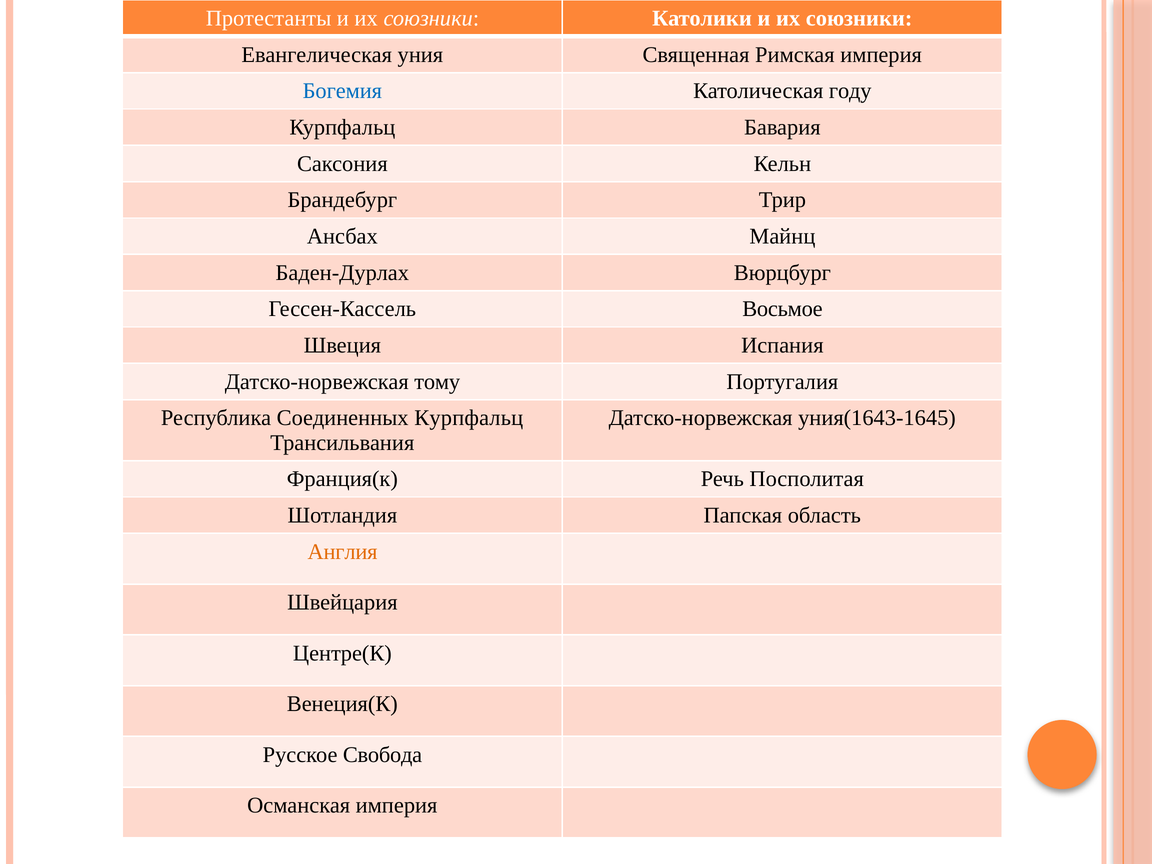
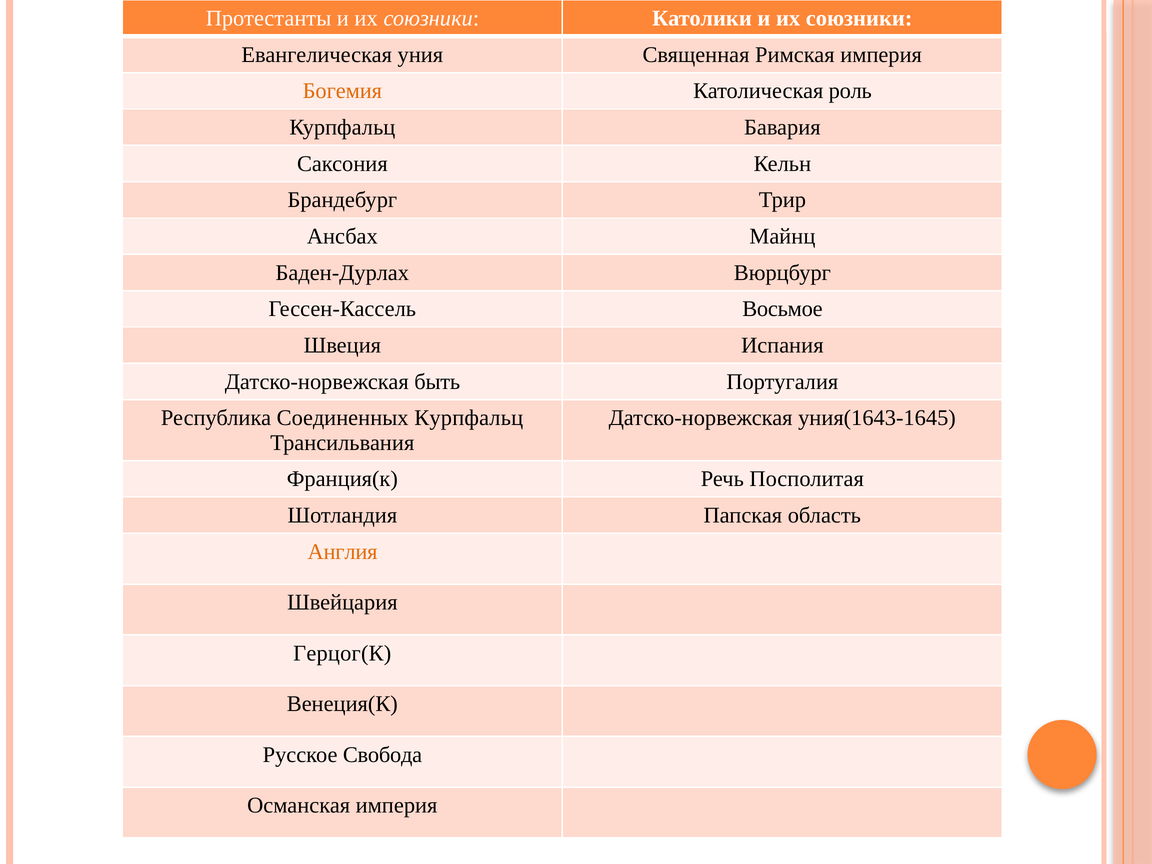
Богемия colour: blue -> orange (342, 91)
году: году -> роль (850, 91)
тому: тому -> быть (437, 382)
Центре(К: Центре(К -> Герцог(К (342, 653)
